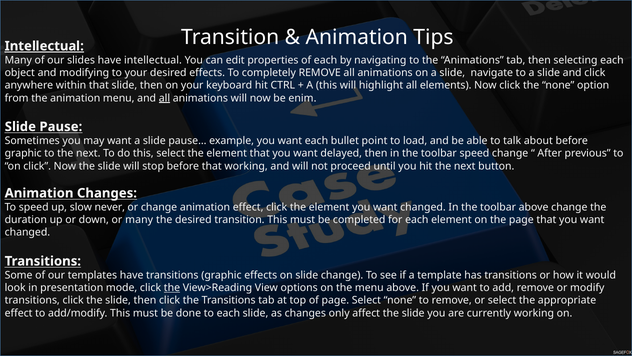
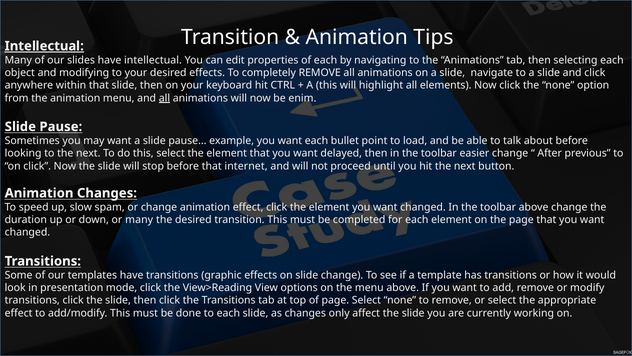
graphic: graphic -> looking (23, 153)
toolbar speed: speed -> easier (474, 153)
that working: working -> internet (246, 166)
never: never -> spam (110, 207)
the underline: present -> none (172, 287)
